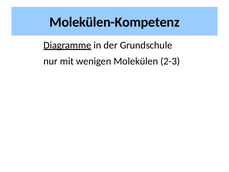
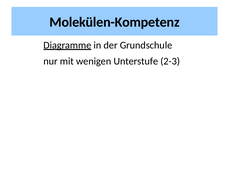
Molekülen: Molekülen -> Unterstufe (136, 61)
